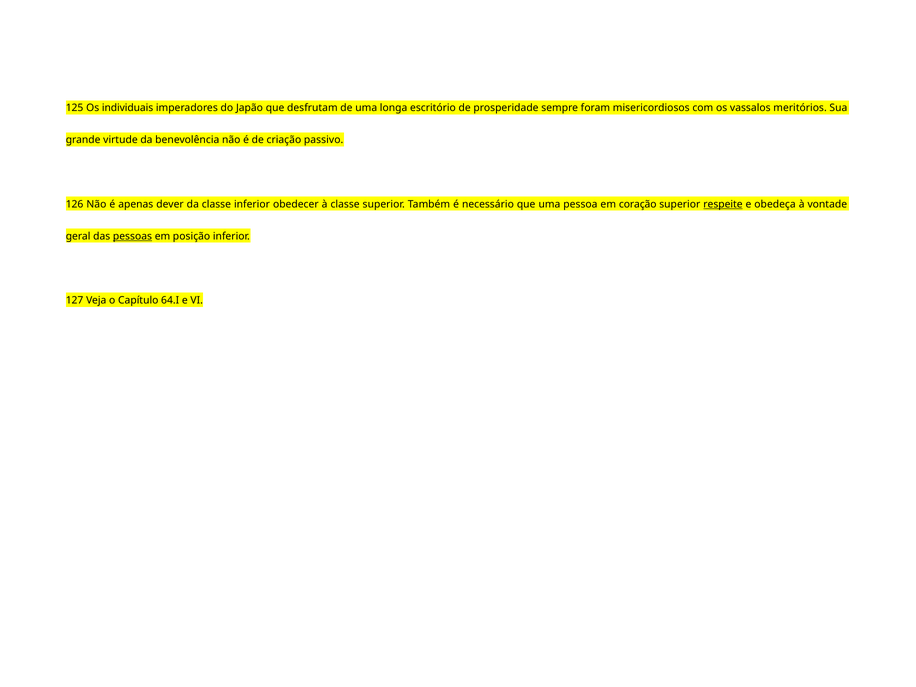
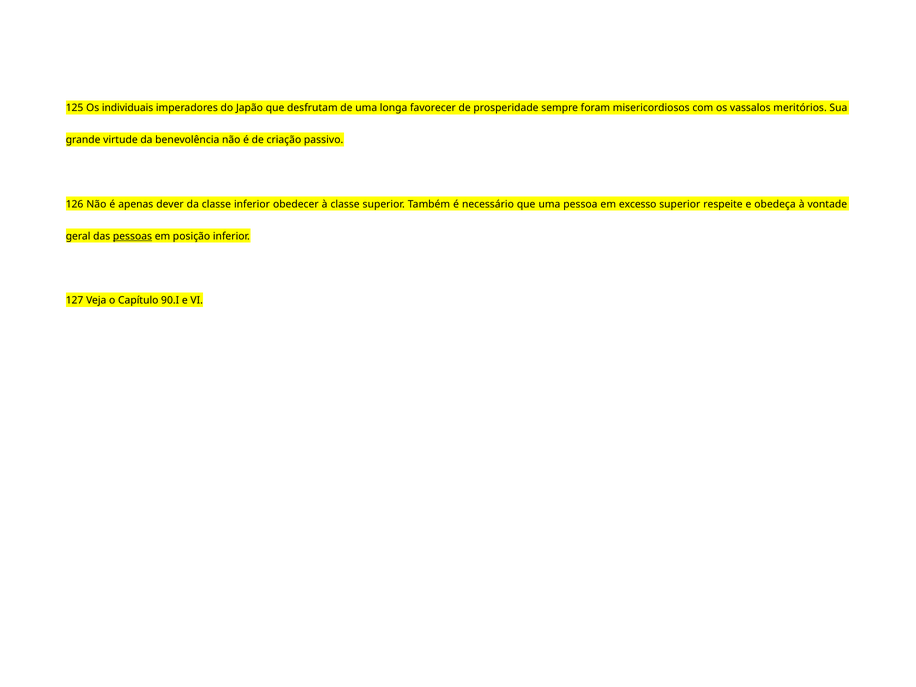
escritório: escritório -> favorecer (433, 108)
coração: coração -> excesso (638, 204)
respeite underline: present -> none (723, 204)
64.I: 64.I -> 90.I (170, 300)
